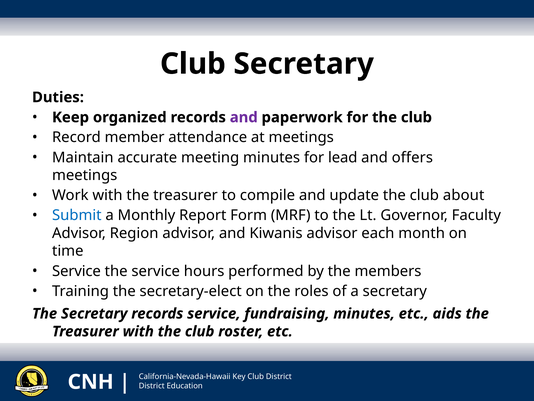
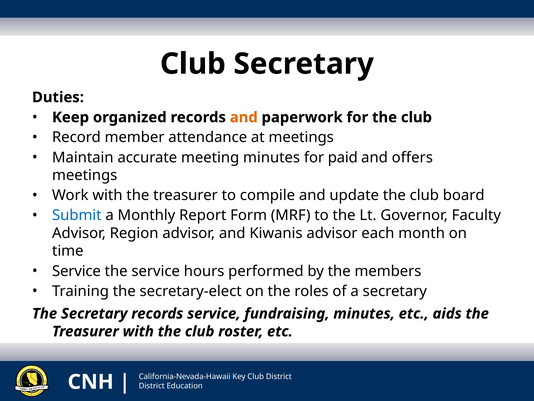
and colour: purple -> orange (244, 117)
lead: lead -> paid (343, 157)
about: about -> board (464, 195)
